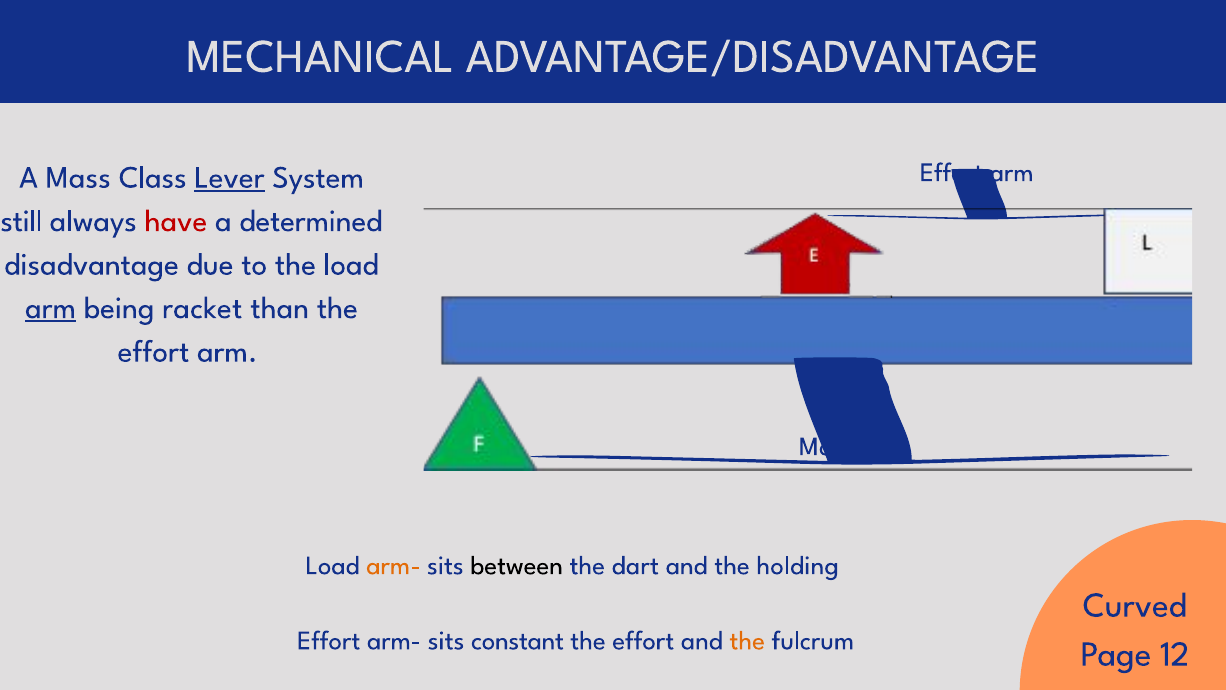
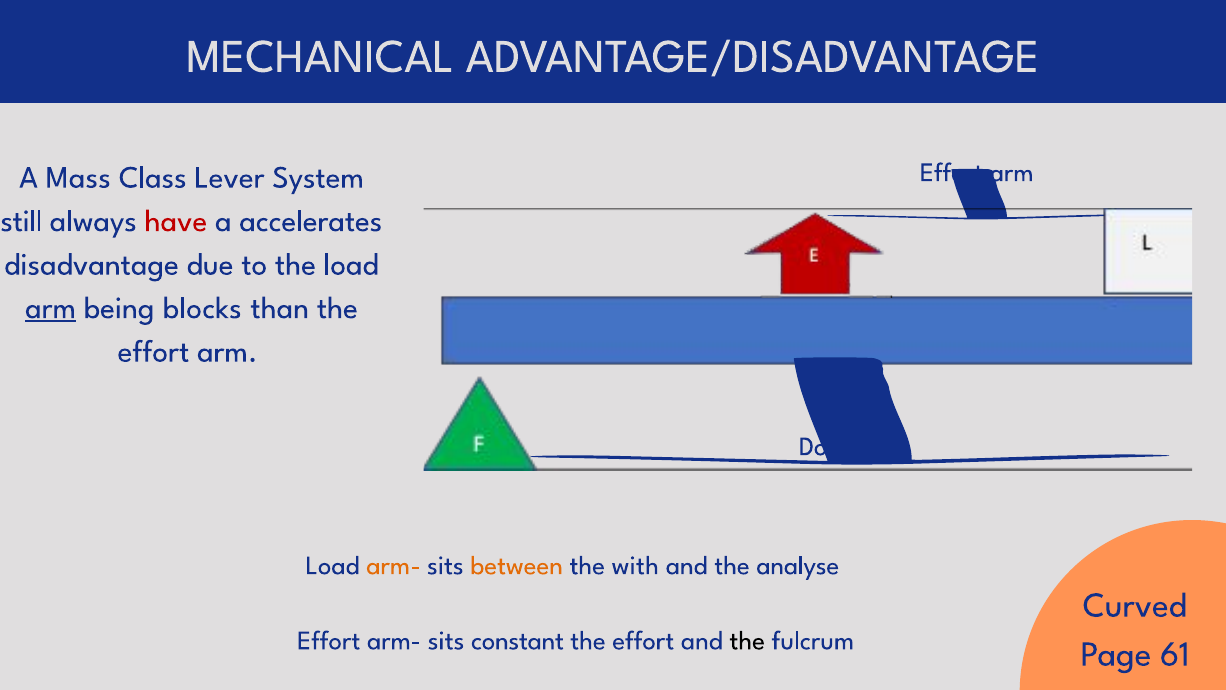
Lever underline: present -> none (230, 177)
determined: determined -> accelerates (311, 221)
racket: racket -> blocks (202, 308)
Most: Most -> Done (826, 446)
between colour: black -> orange (517, 565)
dart: dart -> with (635, 565)
holding: holding -> analyse (798, 565)
the colour: orange -> black (747, 640)
12: 12 -> 61 (1175, 654)
